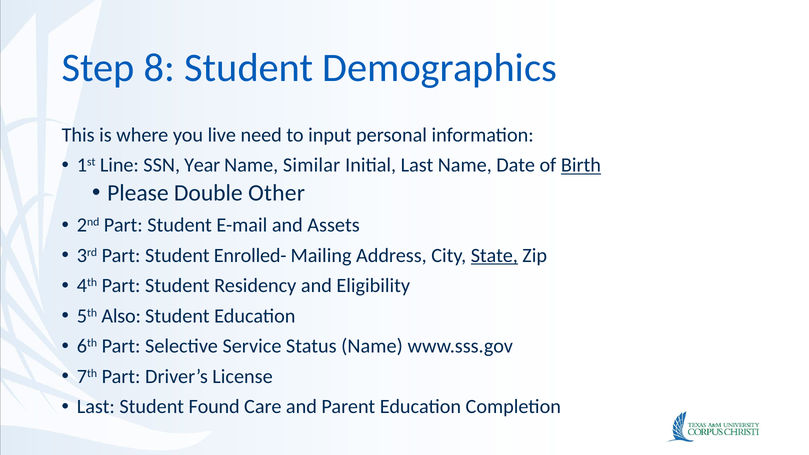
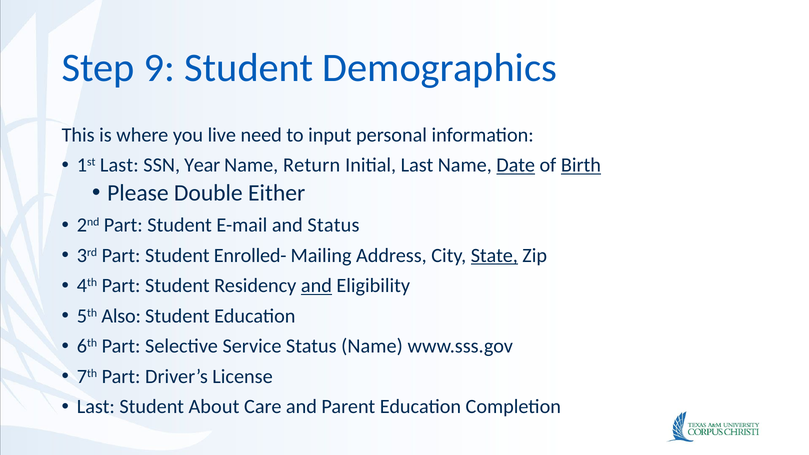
8: 8 -> 9 (159, 68)
1st Line: Line -> Last (119, 165)
Similar: Similar -> Return (312, 165)
Date underline: none -> present (516, 165)
Other: Other -> Either (277, 193)
and Assets: Assets -> Status (333, 225)
and underline: none -> present (316, 286)
Found: Found -> About (214, 407)
